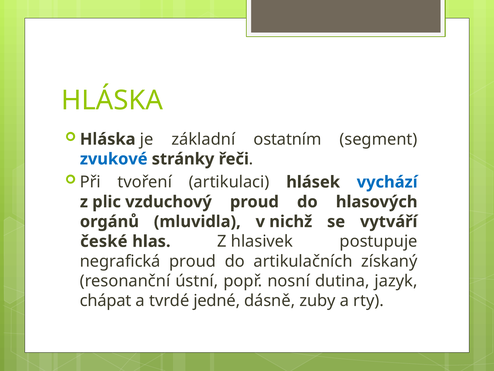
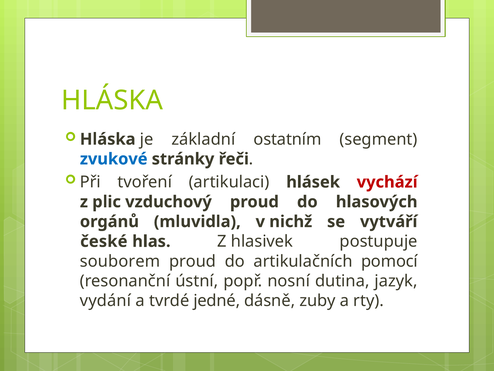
vychází colour: blue -> red (387, 182)
negrafická: negrafická -> souborem (120, 261)
získaný: získaný -> pomocí (389, 261)
chápat: chápat -> vydání (106, 300)
